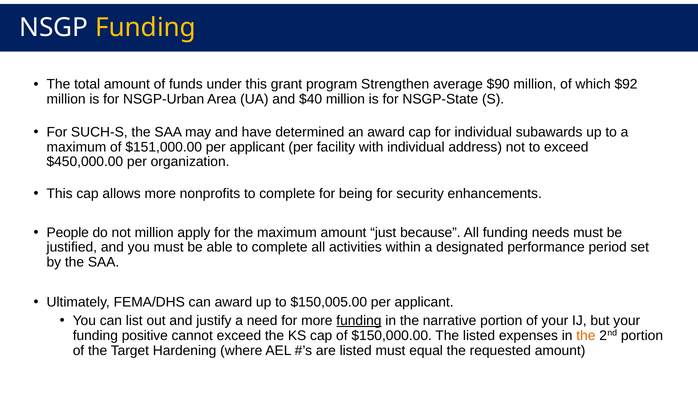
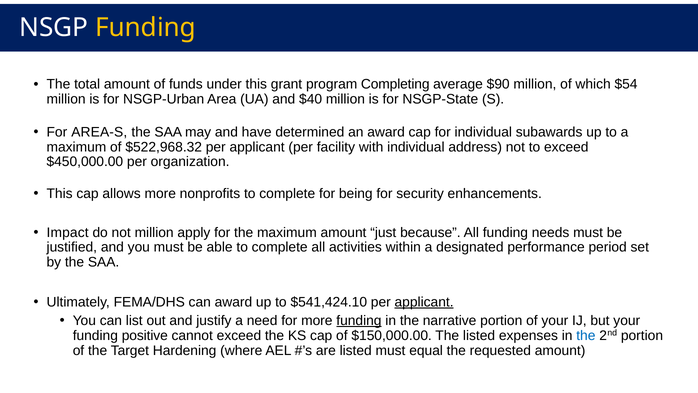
Strengthen: Strengthen -> Completing (395, 84)
$92: $92 -> $54 (626, 84)
SUCH-S: SUCH-S -> AREA-S (99, 132)
$151,000.00: $151,000.00 -> $522,968.32 (164, 147)
People: People -> Impact (68, 232)
$150,005.00: $150,005.00 -> $541,424.10 (329, 302)
applicant underline: none -> present (424, 302)
the colour: orange -> blue (586, 335)
